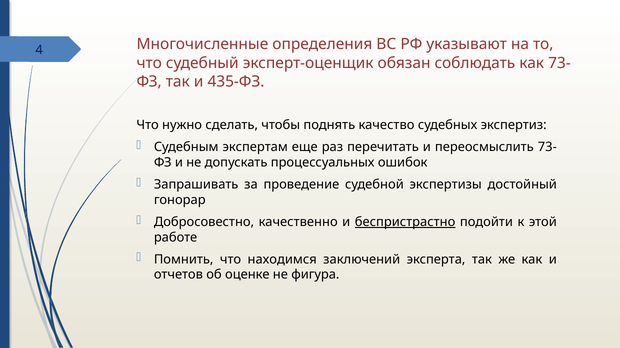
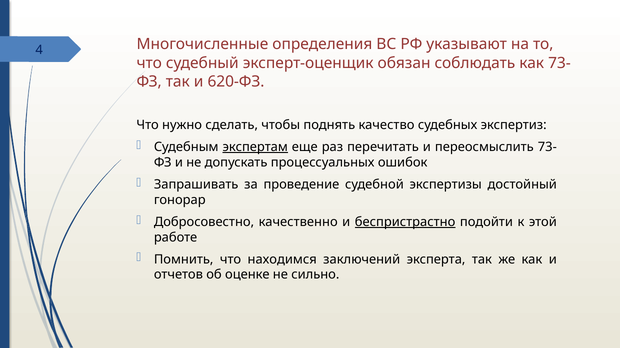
435-ФЗ: 435-ФЗ -> 620-ФЗ (236, 82)
экспертам underline: none -> present (255, 147)
фигура: фигура -> сильно (315, 275)
